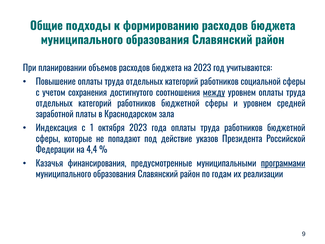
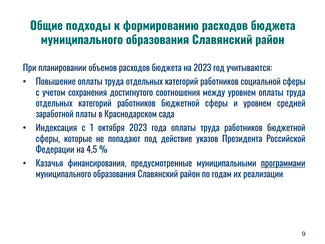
между underline: present -> none (214, 93)
зала: зала -> сада (167, 114)
4,4: 4,4 -> 4,5 (92, 150)
